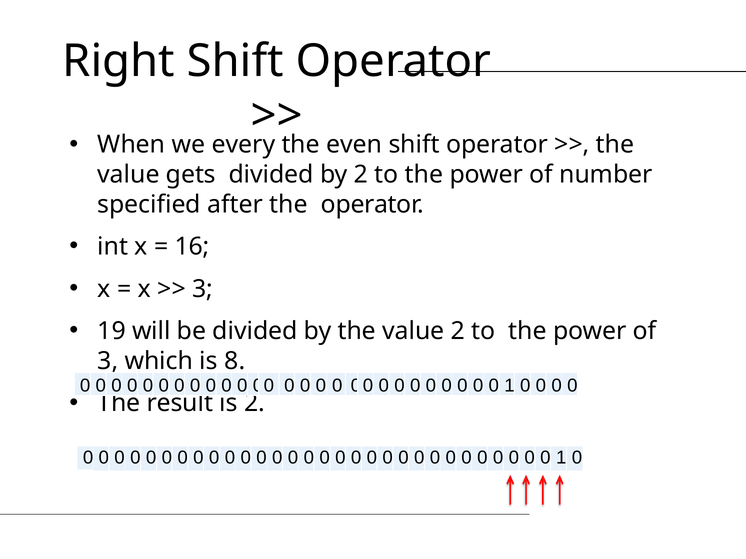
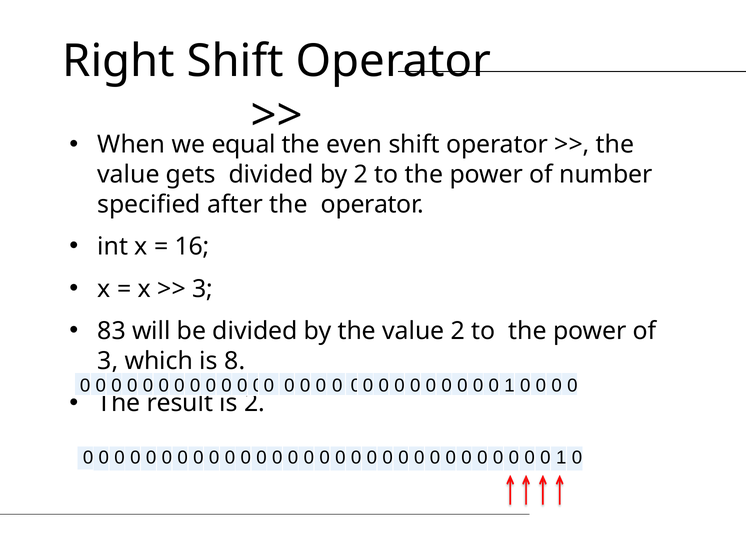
every: every -> equal (244, 145)
19: 19 -> 83 (112, 331)
